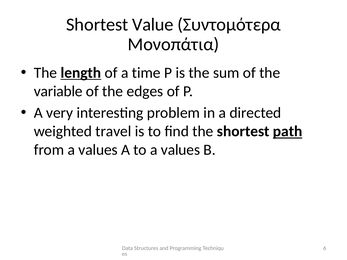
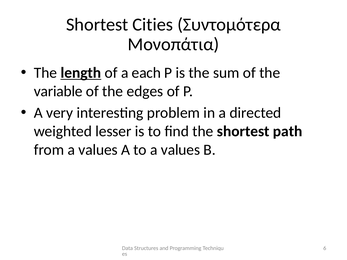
Value: Value -> Cities (153, 25)
time: time -> each (146, 73)
travel: travel -> lesser (113, 131)
path underline: present -> none (288, 131)
